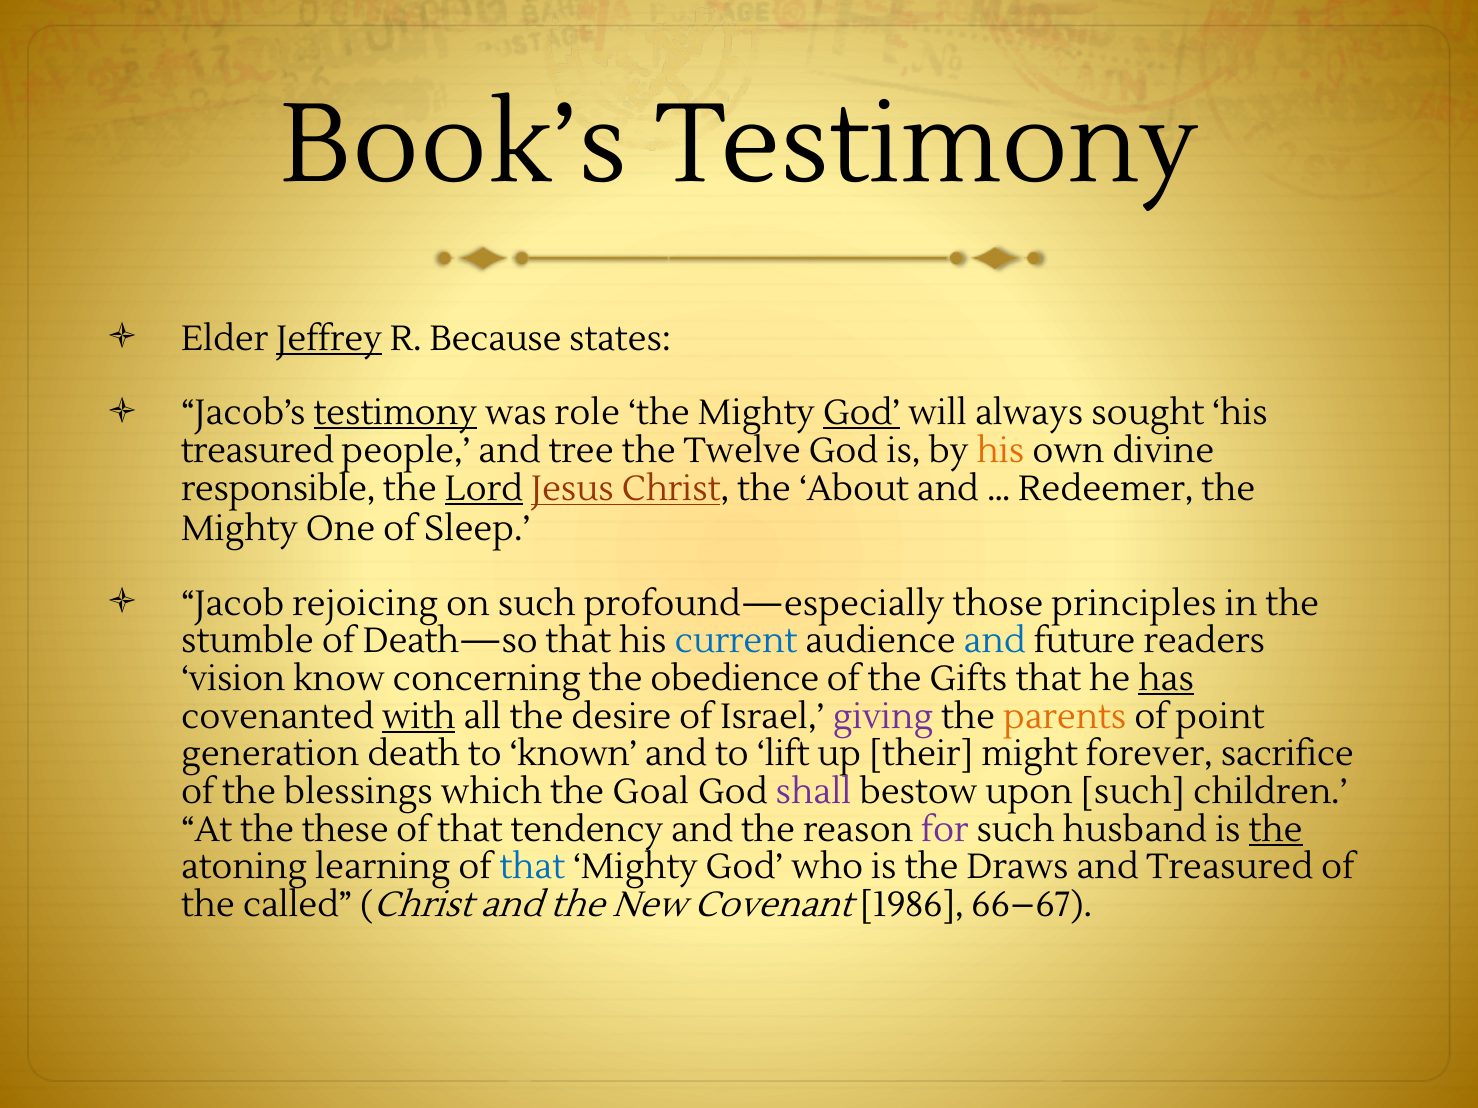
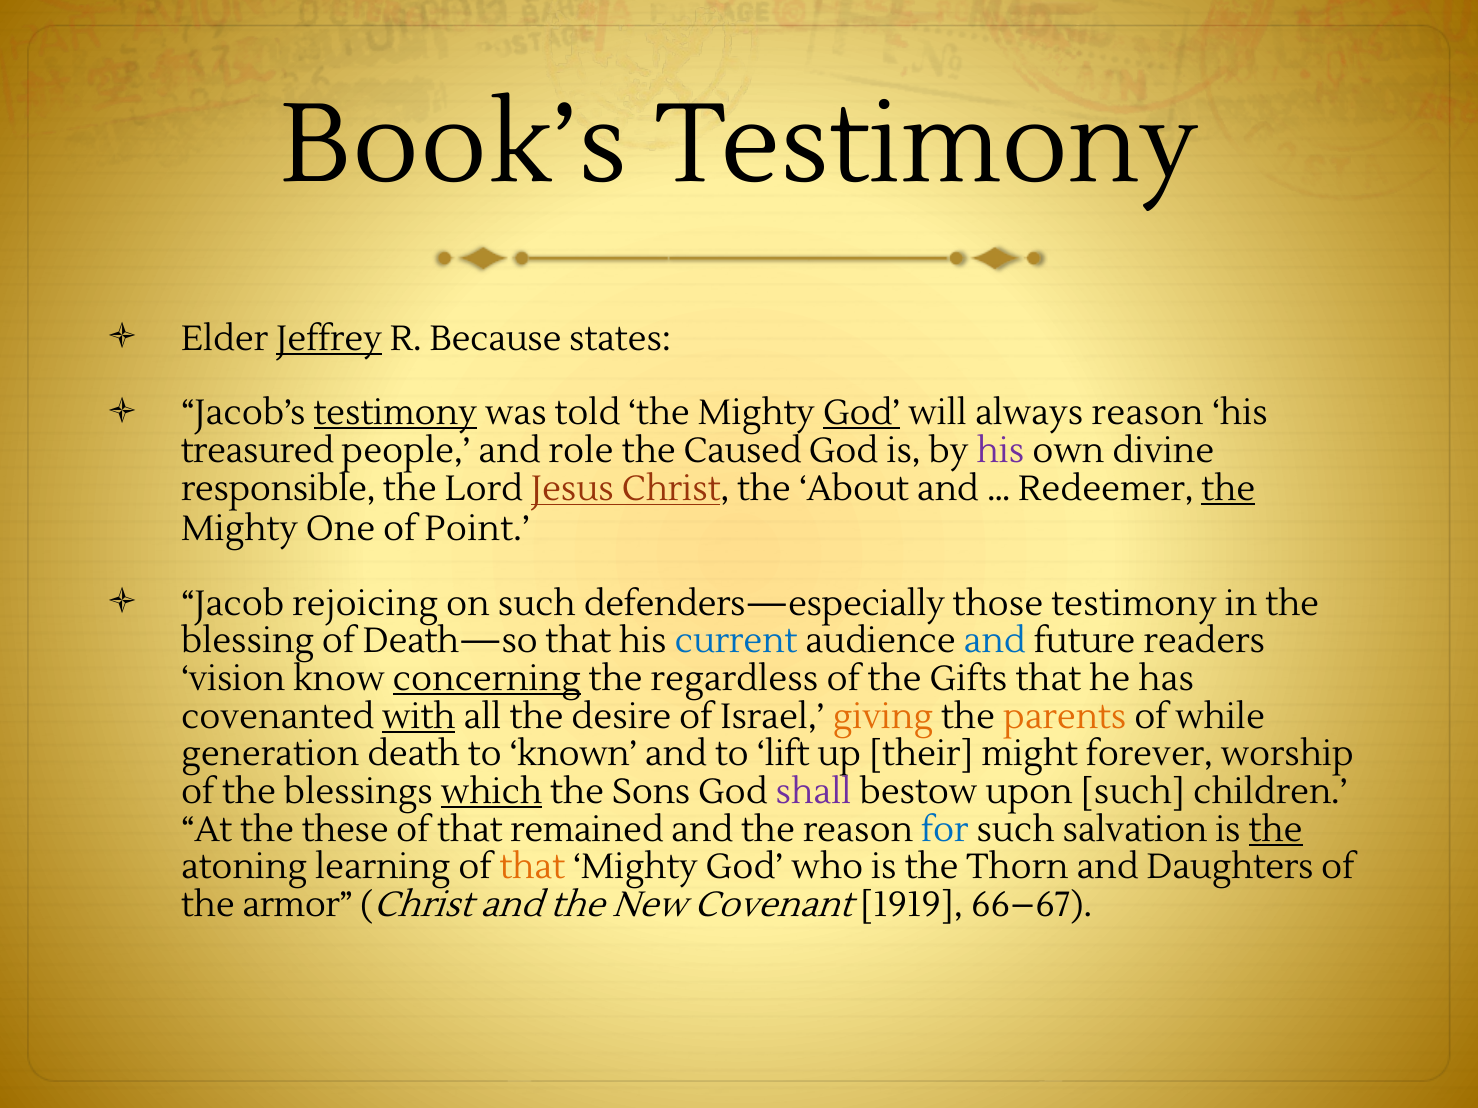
role: role -> told (588, 413)
always sought: sought -> reason (1148, 413)
tree: tree -> role (581, 451)
Twelve: Twelve -> Caused (743, 451)
his colour: orange -> purple (1000, 451)
Lord underline: present -> none (484, 489)
the underline: none -> present (1228, 489)
Sleep: Sleep -> Point (477, 529)
profound—especially: profound—especially -> defenders—especially (764, 604)
those principles: principles -> testimony (1134, 604)
stumble: stumble -> blessing (248, 641)
concerning underline: none -> present (487, 679)
obedience: obedience -> regardless (735, 679)
has underline: present -> none (1166, 679)
giving colour: purple -> orange (883, 717)
point: point -> while (1220, 717)
sacrifice: sacrifice -> worship (1287, 755)
which underline: none -> present (492, 792)
Goal: Goal -> Sons (651, 792)
tendency: tendency -> remained (587, 830)
for colour: purple -> blue (945, 830)
husband: husband -> salvation (1135, 830)
that colour: blue -> orange (532, 868)
Draws: Draws -> Thorn (1018, 868)
and Treasured: Treasured -> Daughters (1230, 868)
called: called -> armor (298, 905)
1986: 1986 -> 1919 (911, 905)
